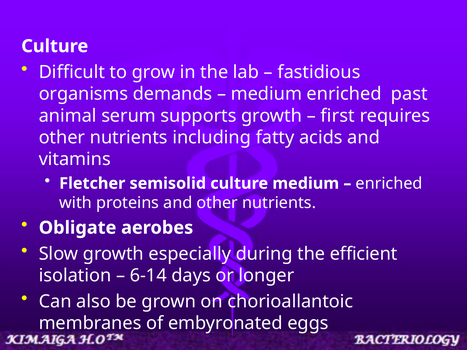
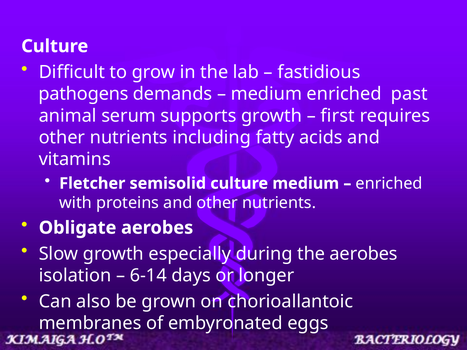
organisms: organisms -> pathogens (84, 94)
the efficient: efficient -> aerobes (364, 254)
